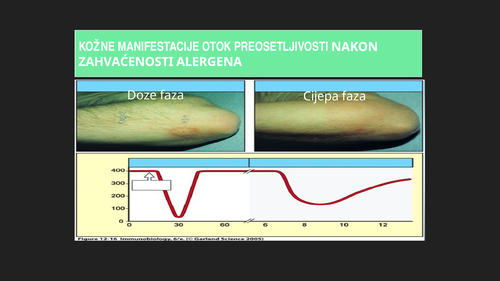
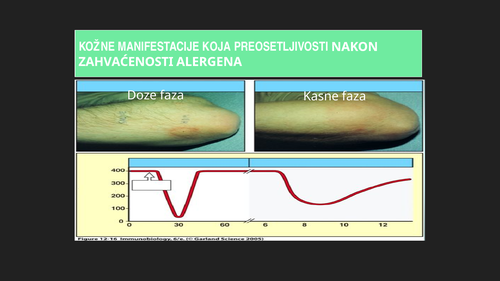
OTOK: OTOK -> KOJA (217, 47)
Cijepa: Cijepa -> Kasne (321, 97)
